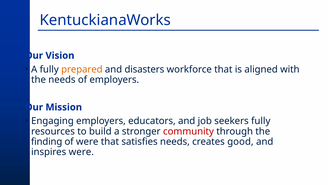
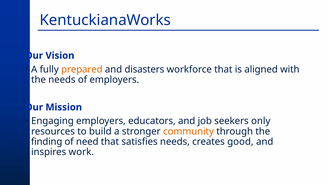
seekers fully: fully -> only (261, 121)
community colour: red -> orange (188, 131)
of were: were -> need (87, 141)
inspires were: were -> work (81, 152)
